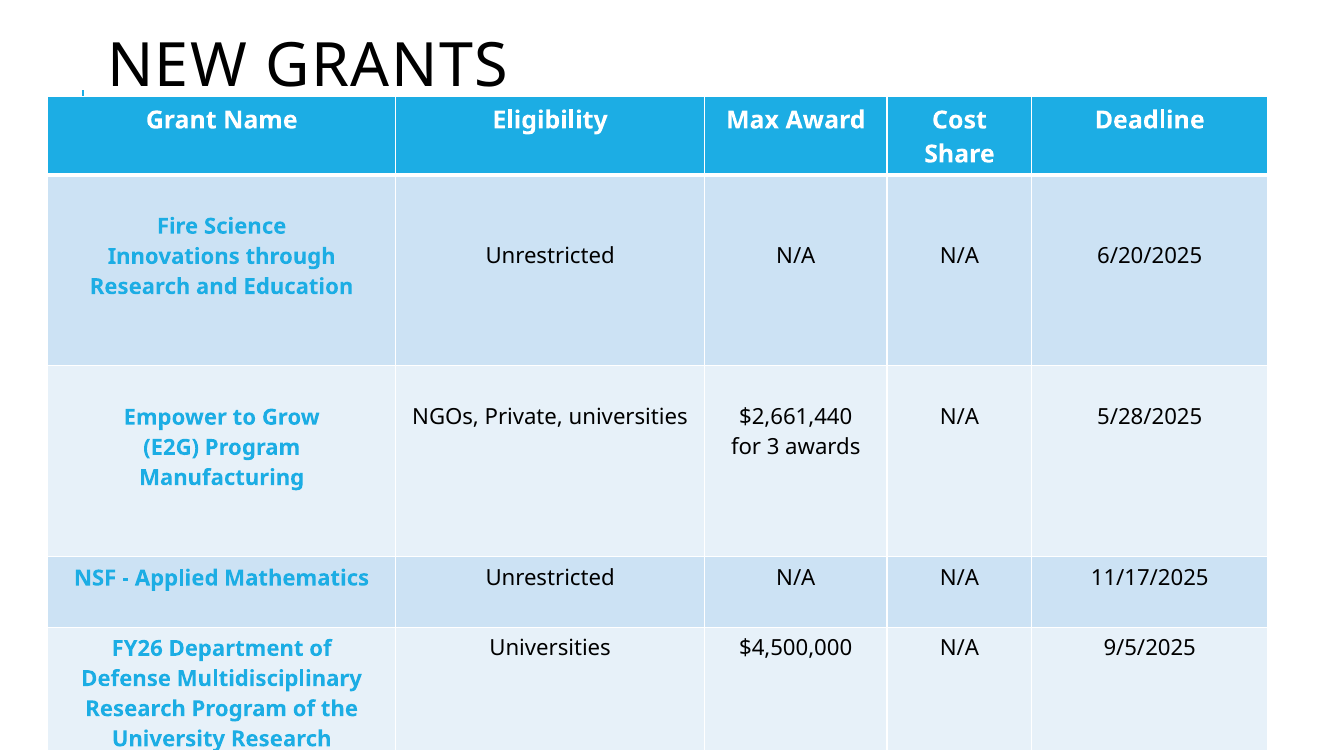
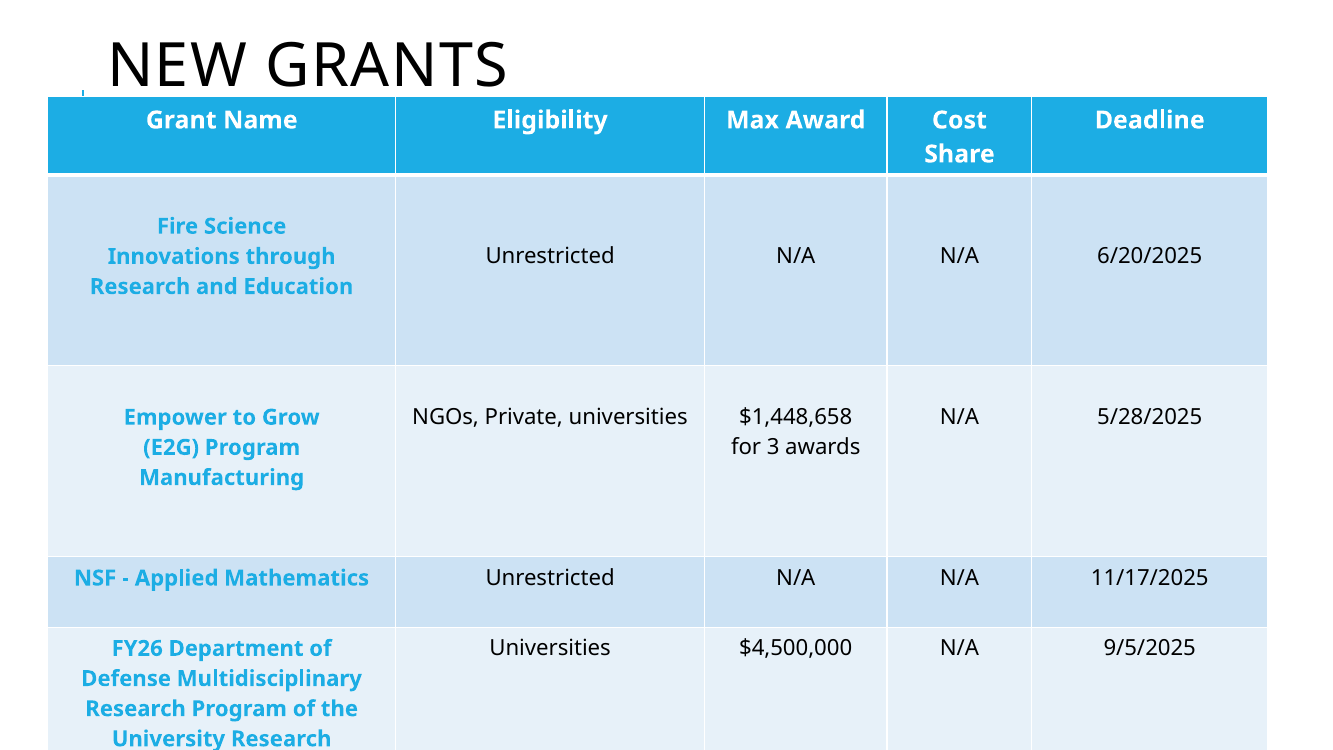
$2,661,440: $2,661,440 -> $1,448,658 (796, 417)
